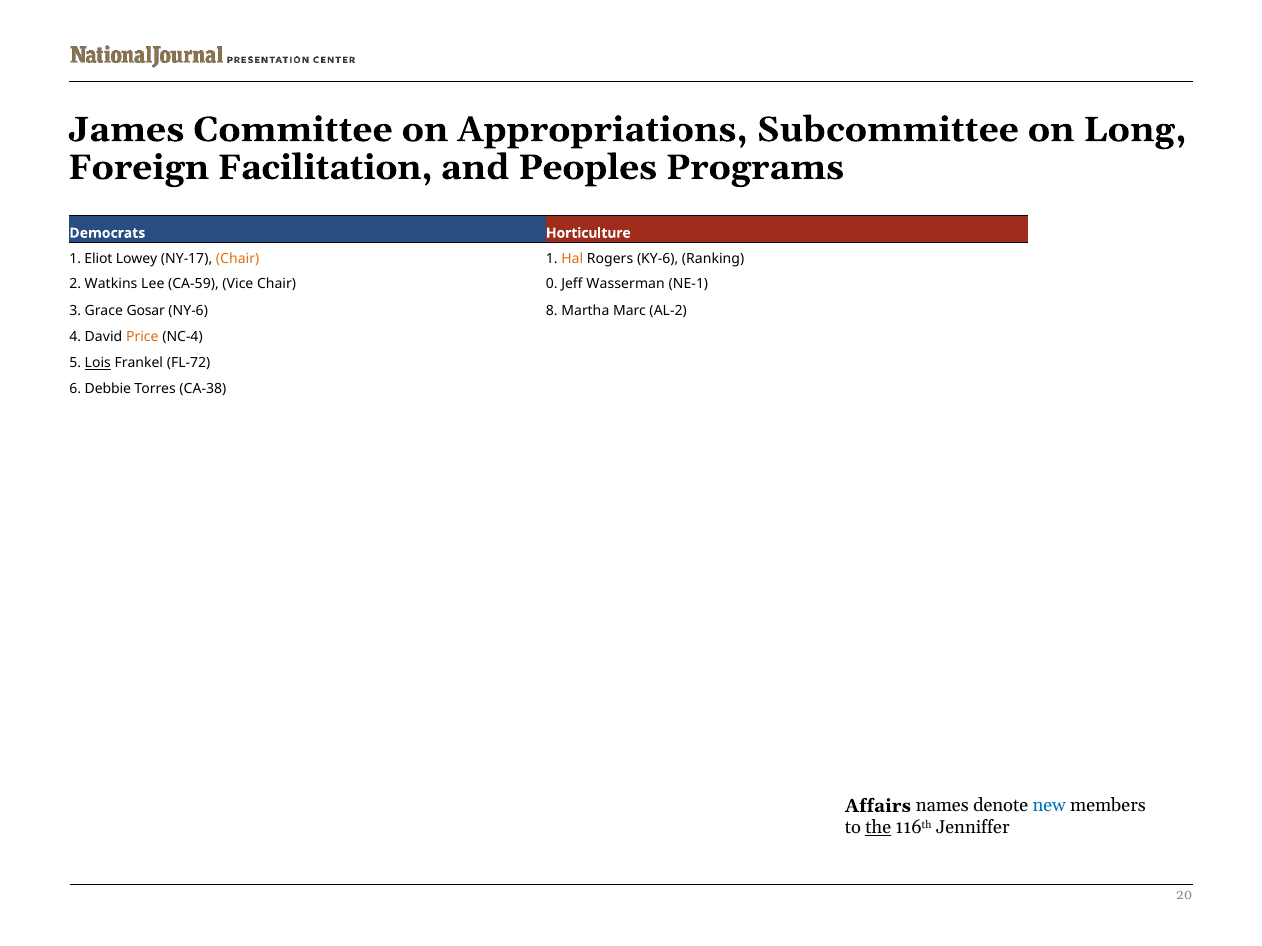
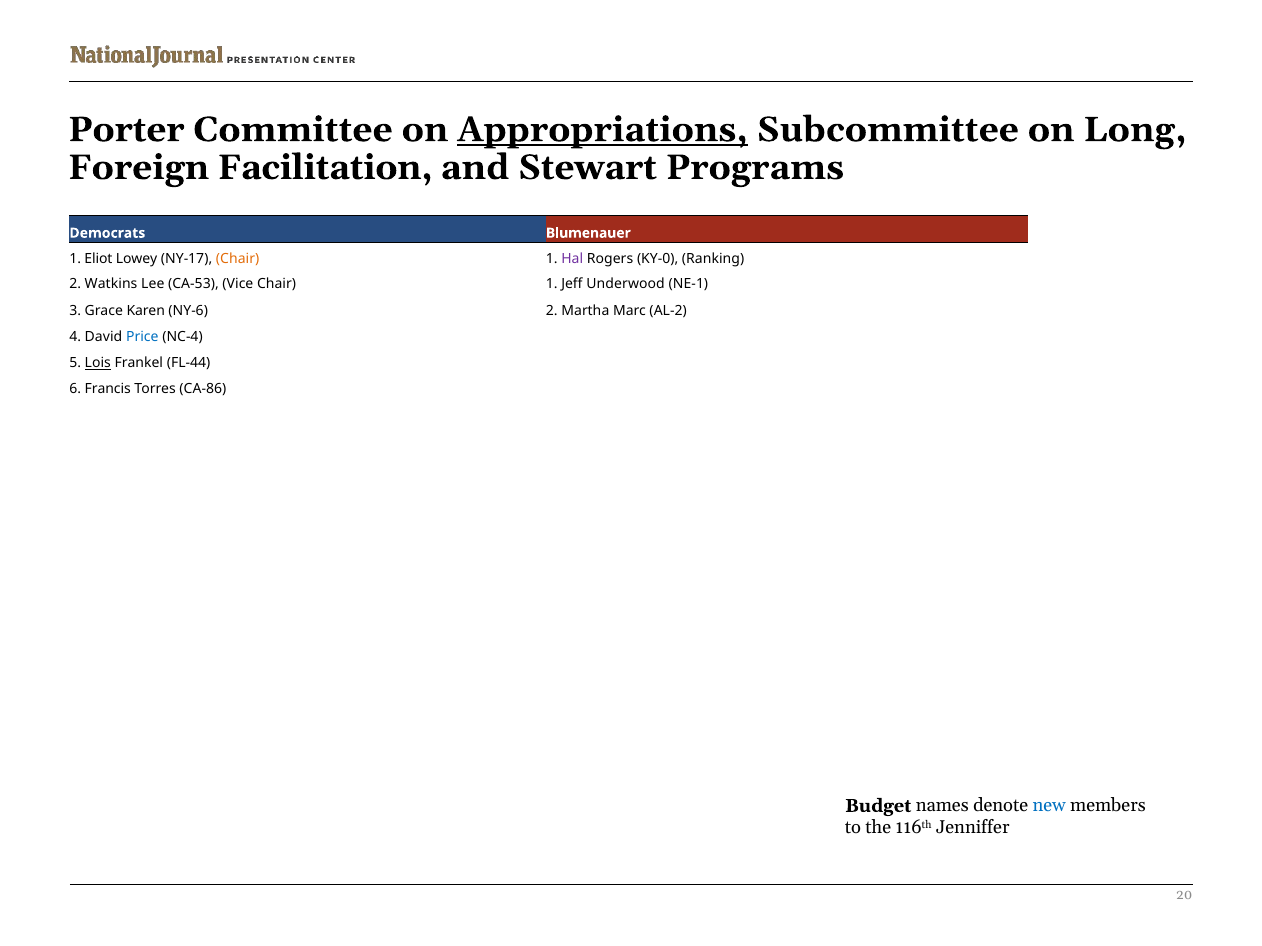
James: James -> Porter (126, 130)
Appropriations underline: none -> present (602, 130)
Peoples: Peoples -> Stewart (588, 167)
Horticulture: Horticulture -> Blumenauer (588, 233)
Hal colour: orange -> purple (572, 260)
KY-6: KY-6 -> KY-0 (658, 260)
CA-59: CA-59 -> CA-53 (193, 284)
Vice Chair 0: 0 -> 1 (552, 284)
Wasserman: Wasserman -> Underwood (626, 284)
Gosar: Gosar -> Karen (146, 311)
NY-6 8: 8 -> 2 (552, 311)
Price colour: orange -> blue (142, 337)
FL-72: FL-72 -> FL-44 (189, 363)
Debbie: Debbie -> Francis (108, 390)
CA-38: CA-38 -> CA-86 (203, 390)
Affairs: Affairs -> Budget (878, 806)
the underline: present -> none (878, 828)
